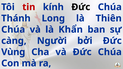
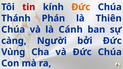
Đức colour: black -> orange (81, 7)
Long: Long -> Phán (53, 18)
Khẩn: Khẩn -> Cánh (71, 30)
